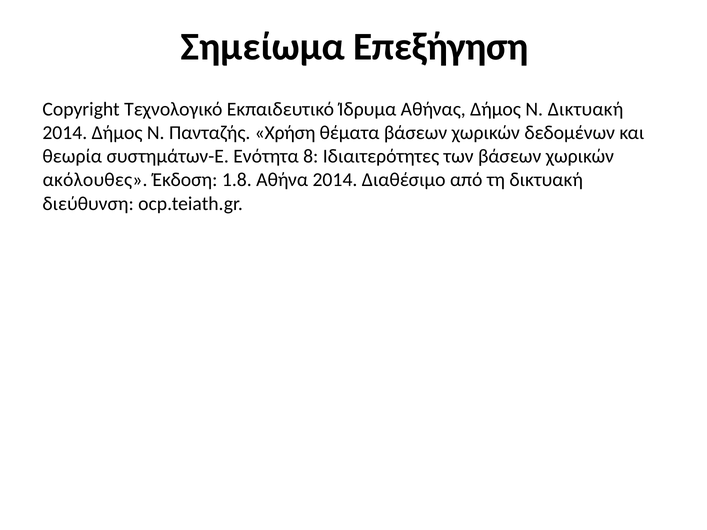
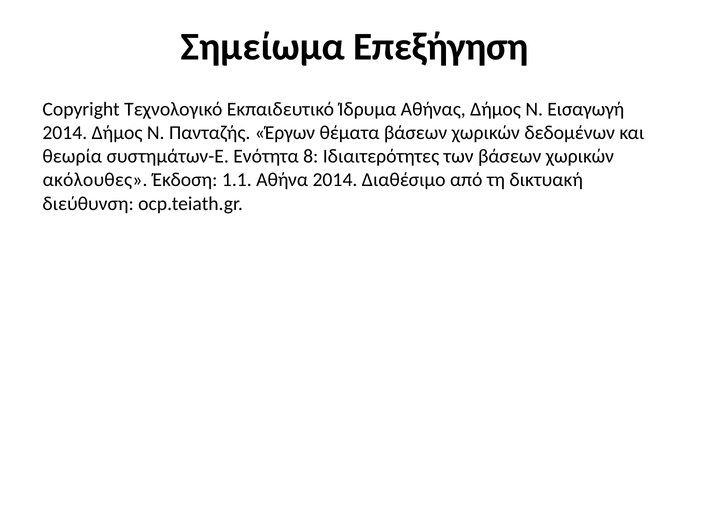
Ν Δικτυακή: Δικτυακή -> Εισαγωγή (586, 109)
Χρήση: Χρήση -> Έργων (285, 133)
1.8: 1.8 -> 1.1 (237, 180)
